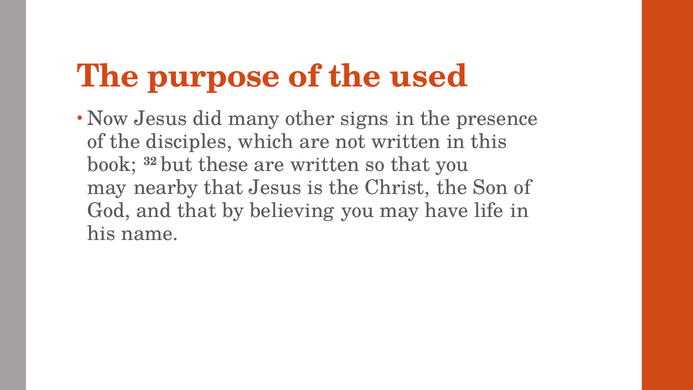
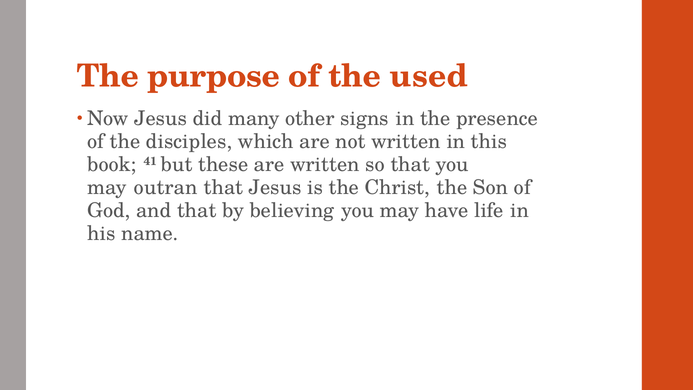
32: 32 -> 41 (150, 161)
nearby: nearby -> outran (166, 187)
